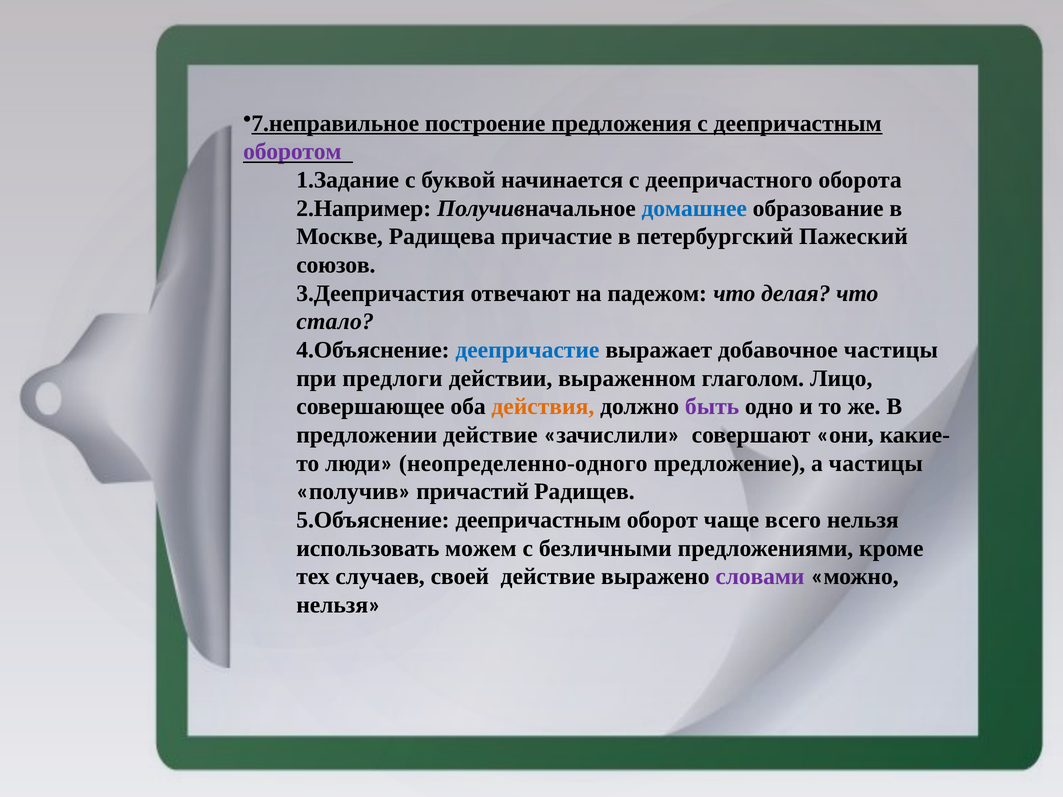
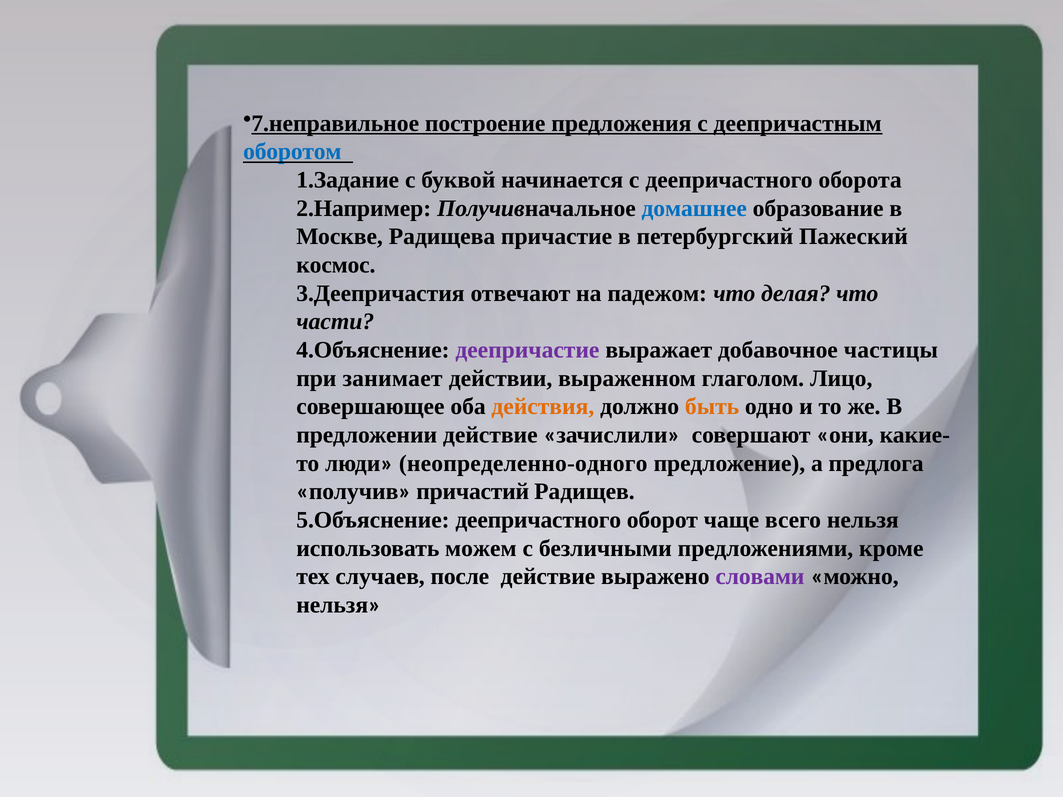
оборотом colour: purple -> blue (292, 152)
союзов: союзов -> космос (336, 265)
стало: стало -> части (335, 322)
деепричастие colour: blue -> purple (527, 350)
предлоги: предлоги -> занимает (393, 378)
быть colour: purple -> orange (712, 407)
а частицы: частицы -> предлога (876, 463)
деепричастным: деепричастным -> деепричастного (538, 520)
своей: своей -> после (460, 577)
